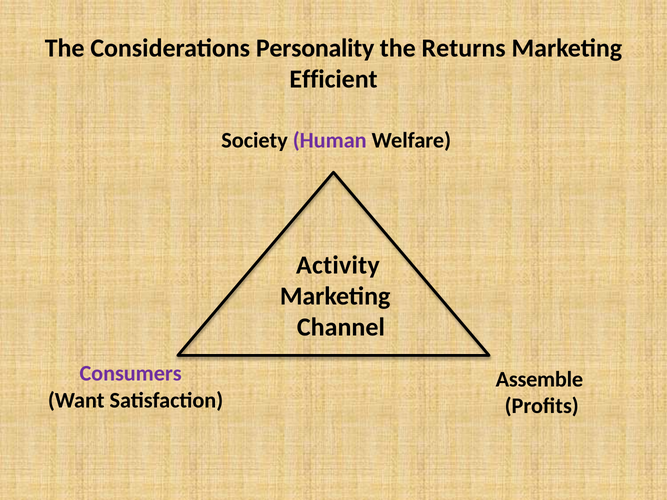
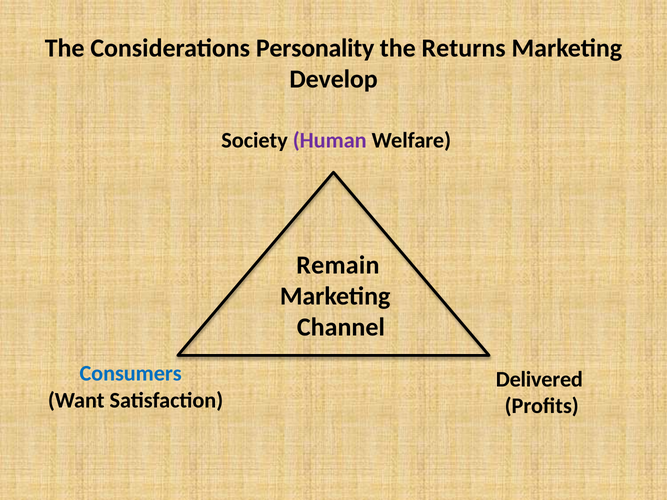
Efficient: Efficient -> Develop (334, 79)
Activity: Activity -> Remain (338, 265)
Consumers colour: purple -> blue (131, 374)
Assemble: Assemble -> Delivered (539, 379)
